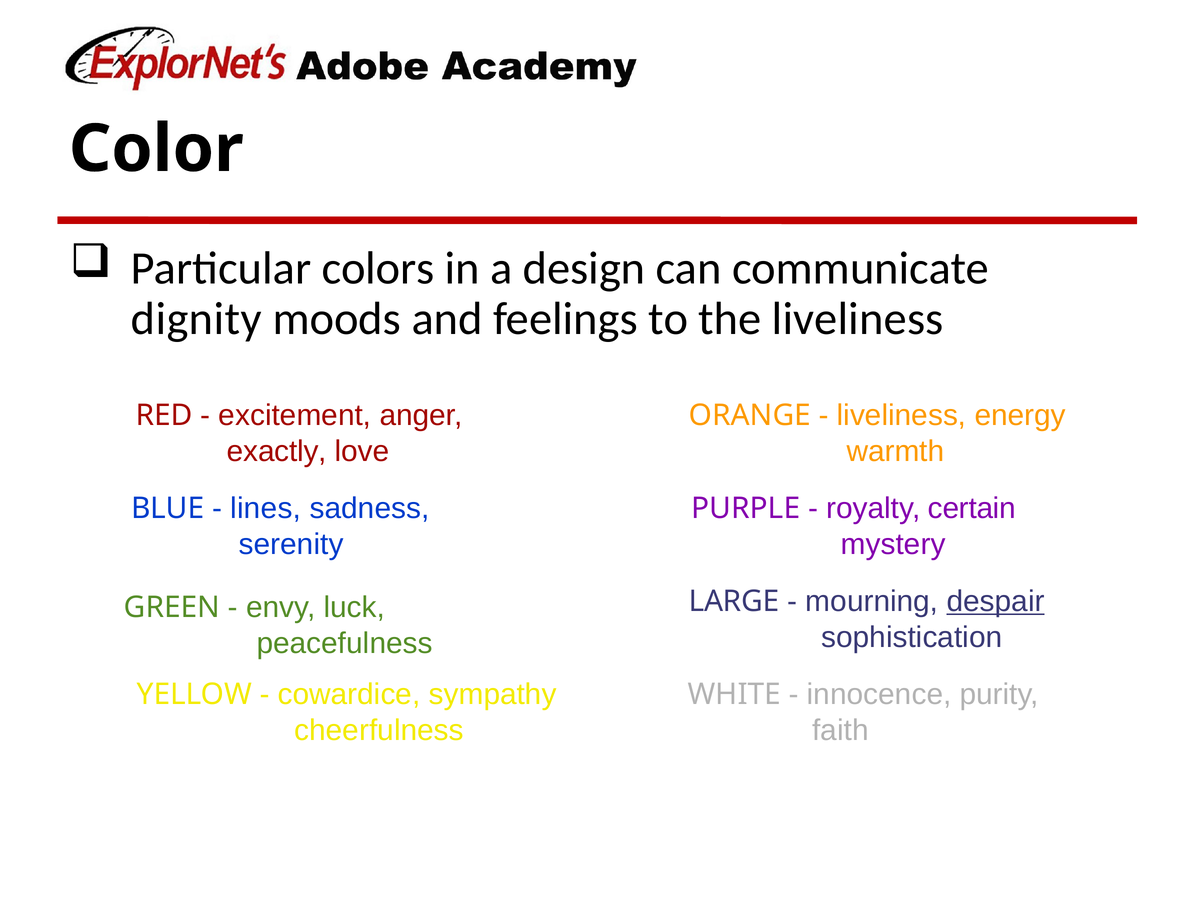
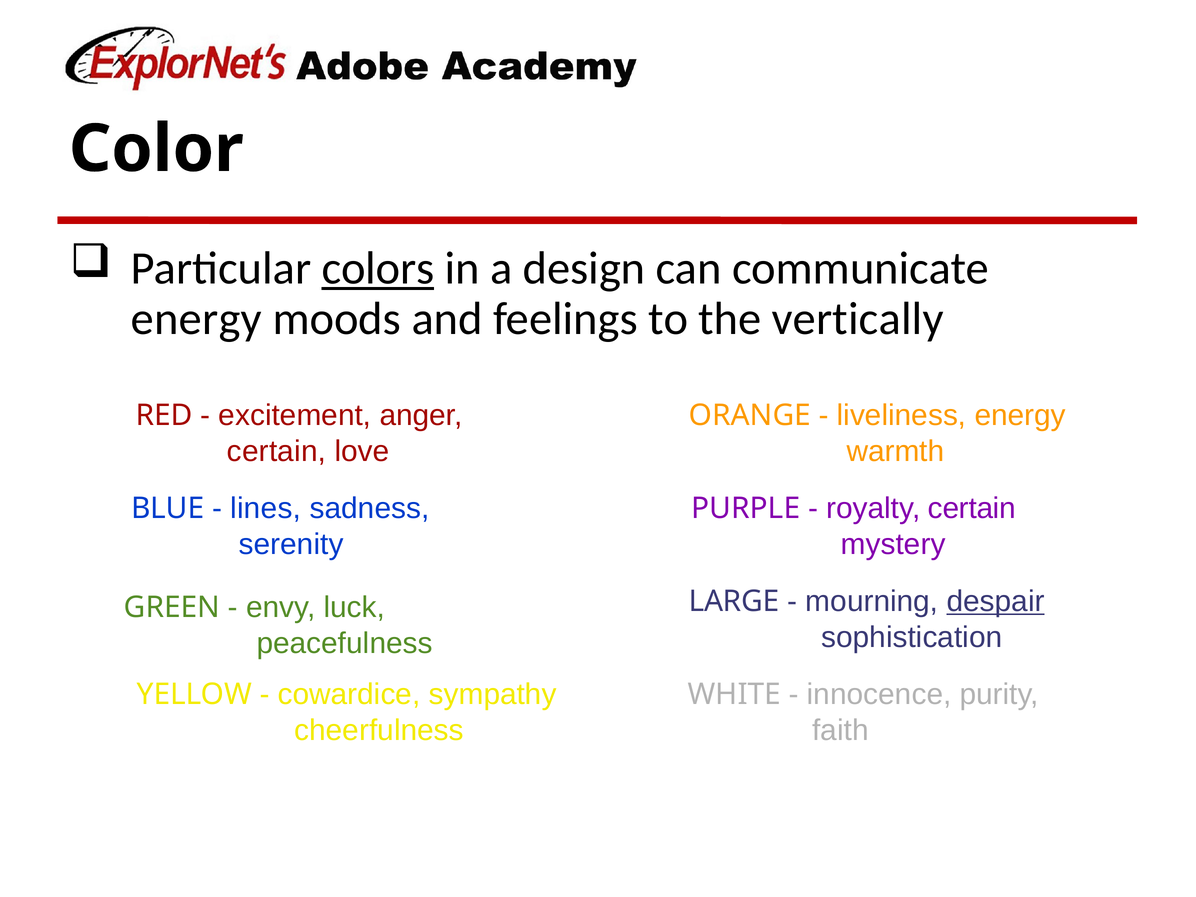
colors underline: none -> present (378, 269)
dignity: dignity -> energy (196, 319)
the liveliness: liveliness -> vertically (858, 319)
exactly: exactly -> certain (277, 451)
